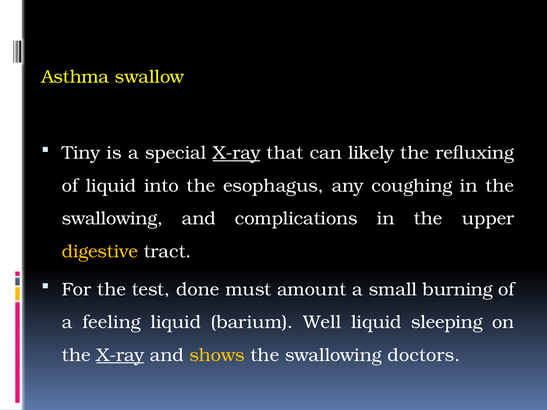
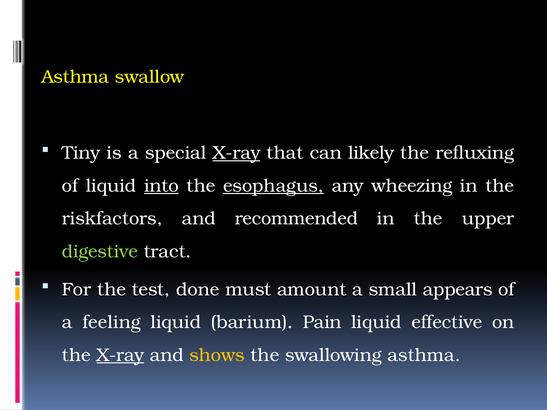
into underline: none -> present (161, 186)
esophagus underline: none -> present (273, 186)
coughing: coughing -> wheezing (412, 186)
swallowing: swallowing -> riskfactors (112, 219)
complications: complications -> recommended (296, 219)
digestive colour: yellow -> light green (100, 252)
burning: burning -> appears (458, 290)
Well: Well -> Pain (322, 322)
sleeping: sleeping -> effective (447, 322)
swallowing doctors: doctors -> asthma (424, 355)
